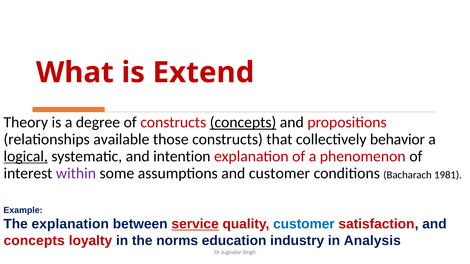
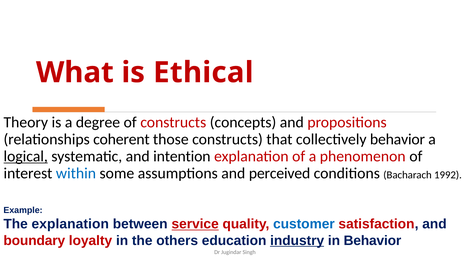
Extend: Extend -> Ethical (203, 73)
concepts underline: present -> none (243, 123)
available: available -> coherent (121, 140)
within colour: purple -> blue (76, 173)
and customer: customer -> perceived (280, 173)
1981: 1981 -> 1992 (448, 175)
concepts: concepts -> boundary (34, 241)
norms: norms -> others (177, 241)
industry underline: none -> present (297, 241)
in Analysis: Analysis -> Behavior (372, 241)
